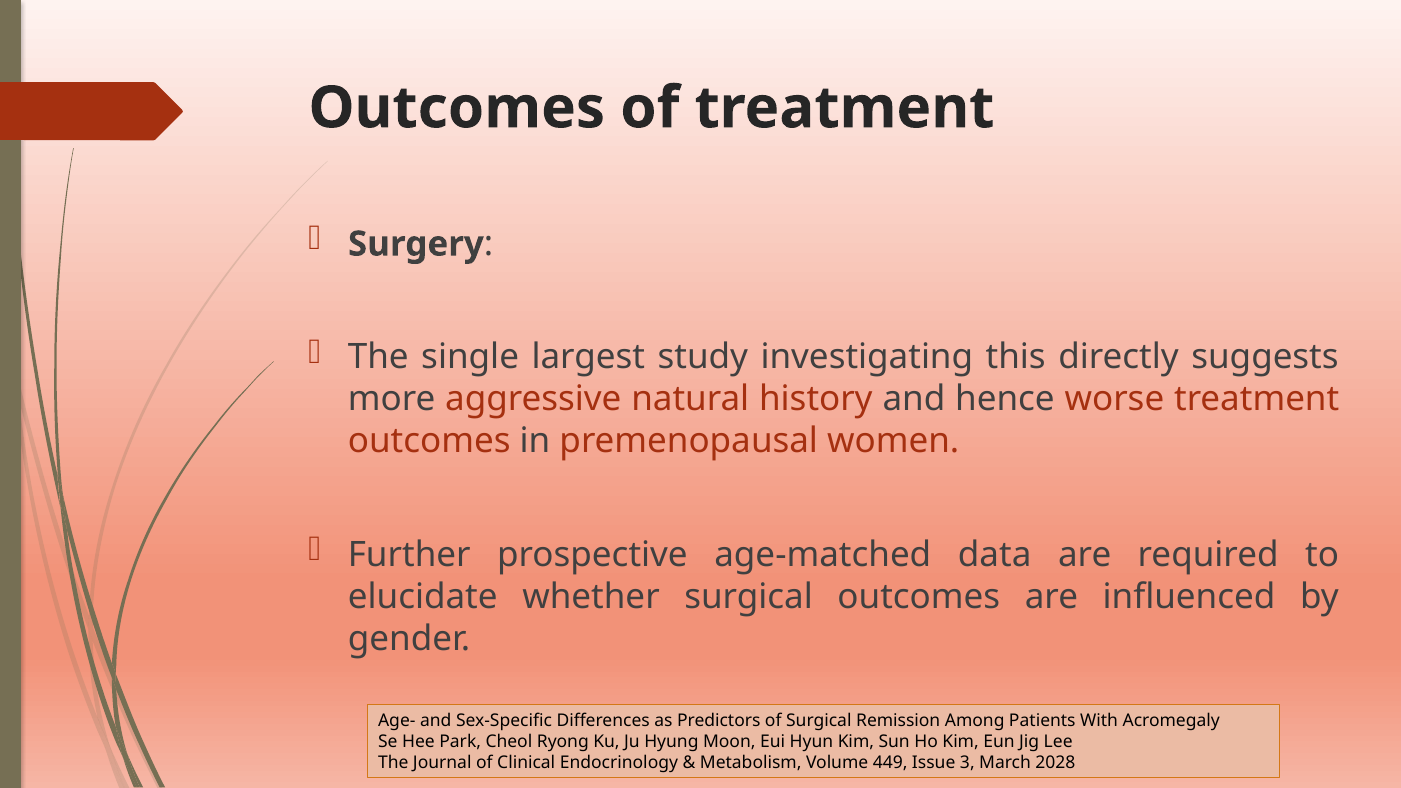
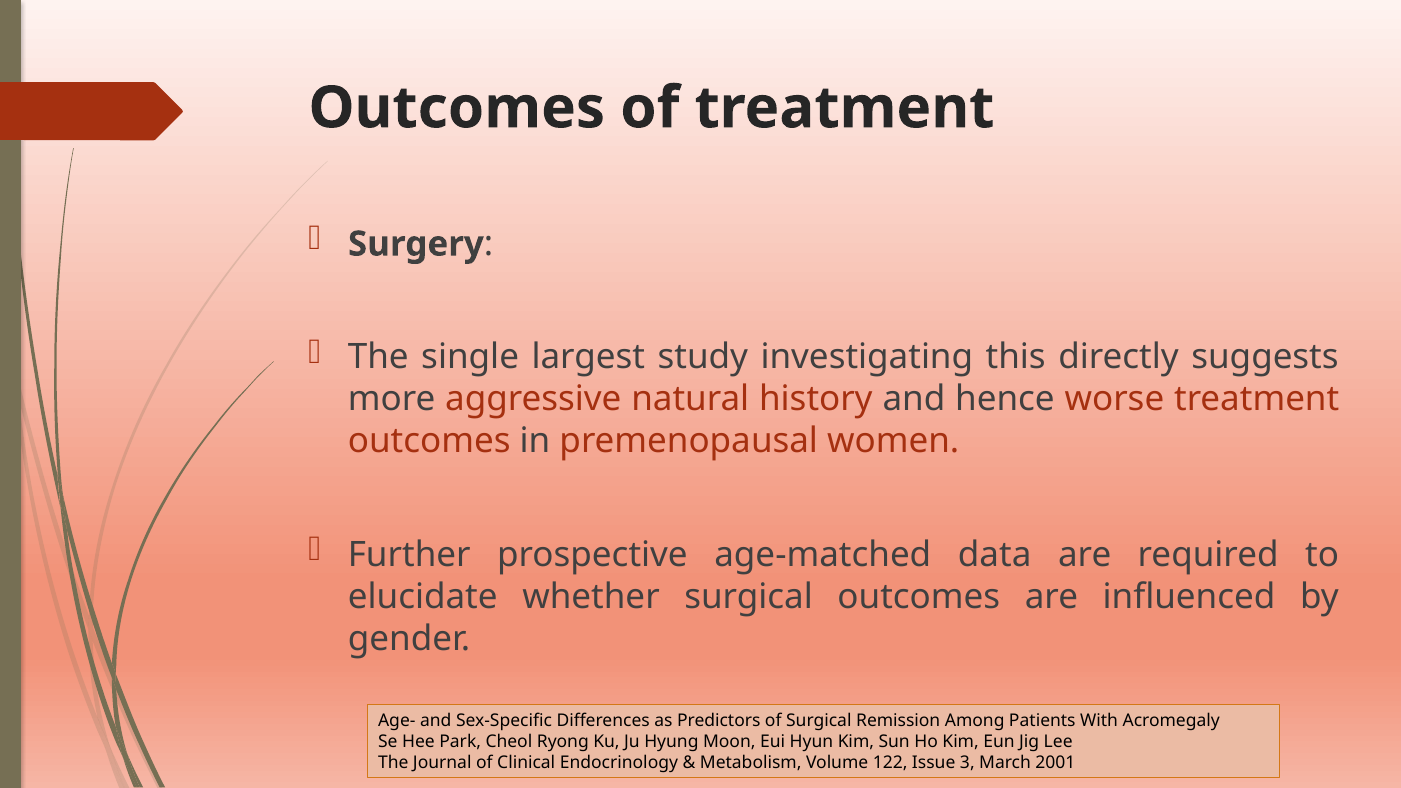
449: 449 -> 122 (890, 763)
2028: 2028 -> 2001 (1055, 763)
